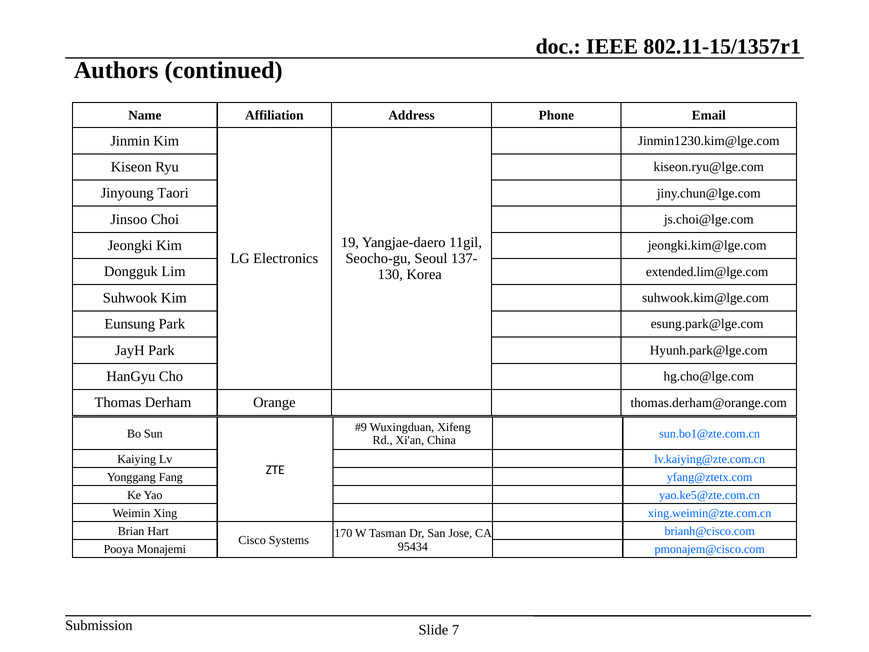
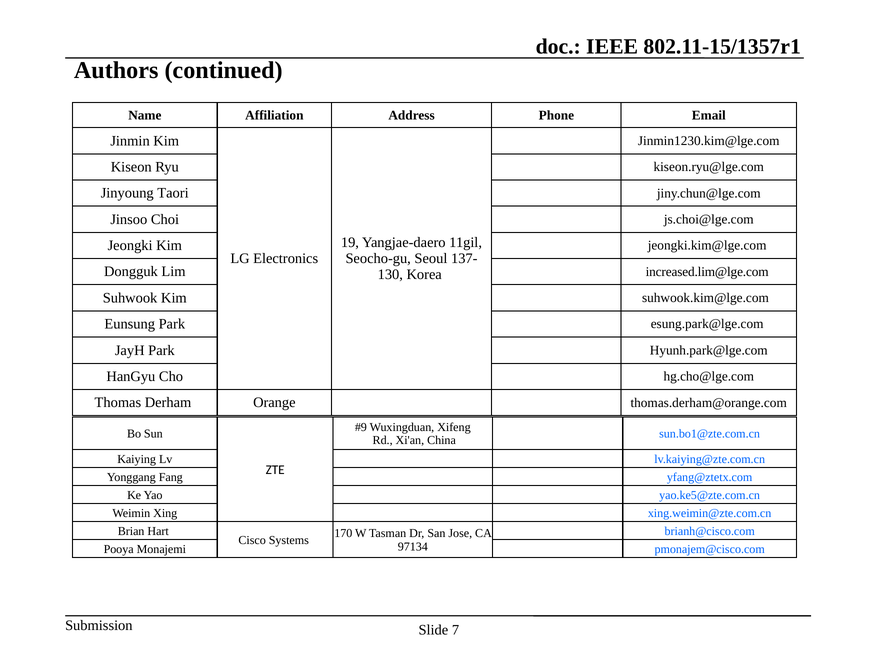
extended.lim@lge.com: extended.lim@lge.com -> increased.lim@lge.com (707, 272)
95434: 95434 -> 97134 (413, 546)
